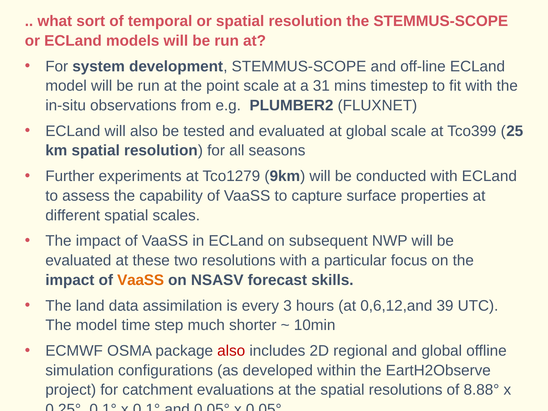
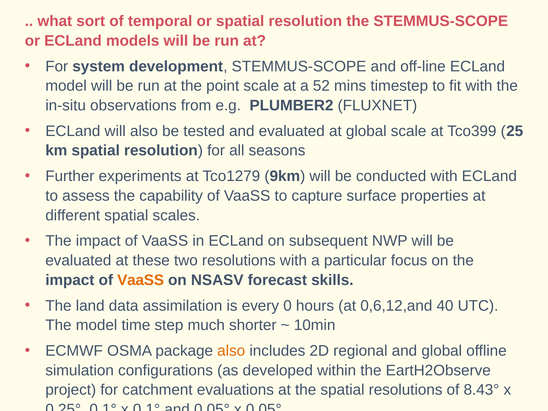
31: 31 -> 52 (321, 86)
3: 3 -> 0 (288, 306)
39: 39 -> 40 (445, 306)
also colour: red -> orange (231, 351)
8.88°: 8.88° -> 8.43° (481, 390)
